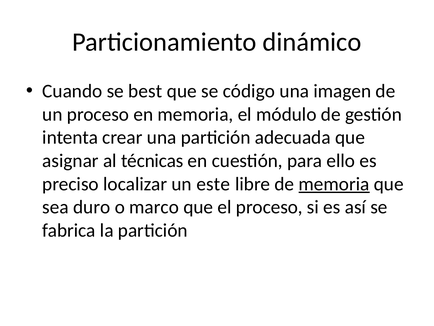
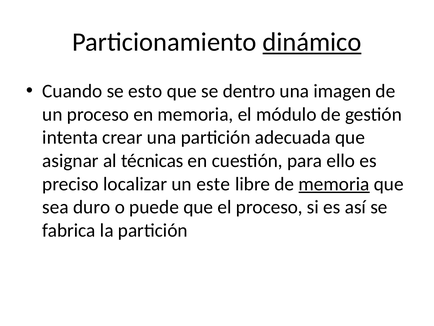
dinámico underline: none -> present (312, 42)
best: best -> esto (145, 91)
código: código -> dentro (249, 91)
marco: marco -> puede (154, 207)
